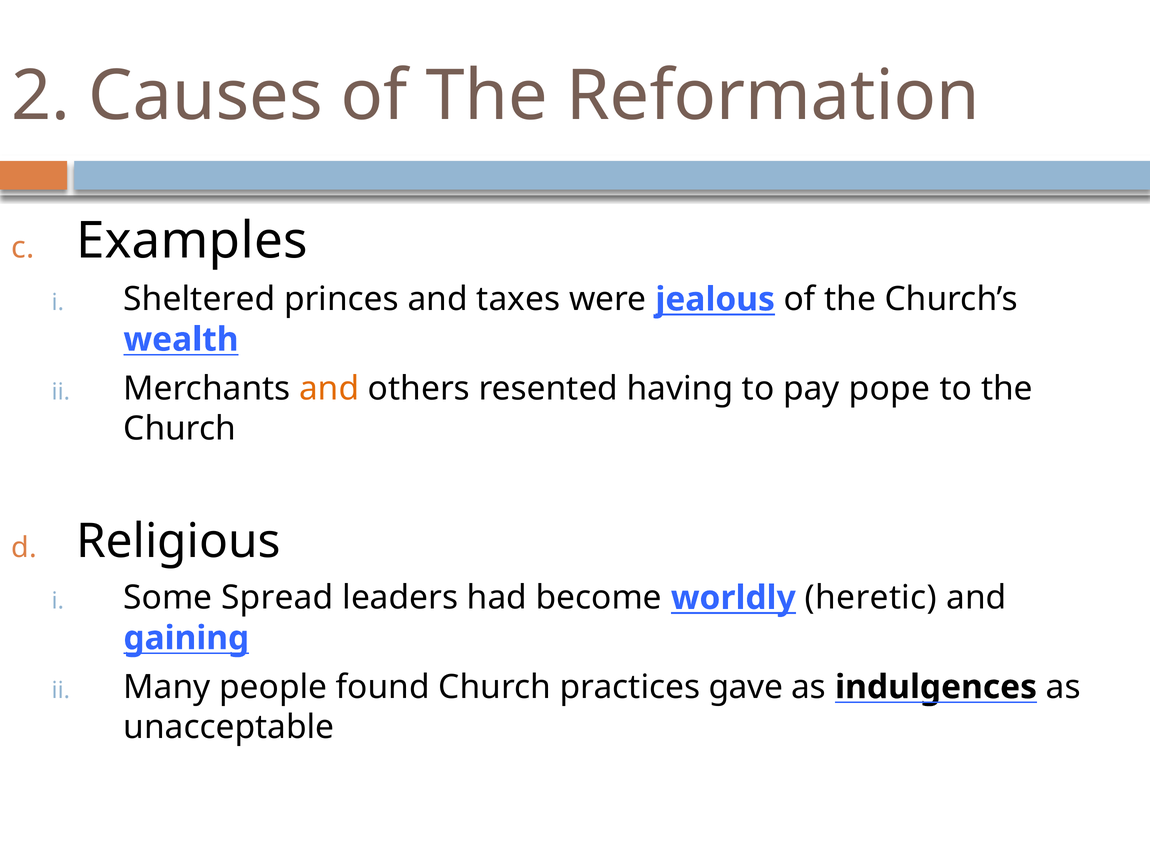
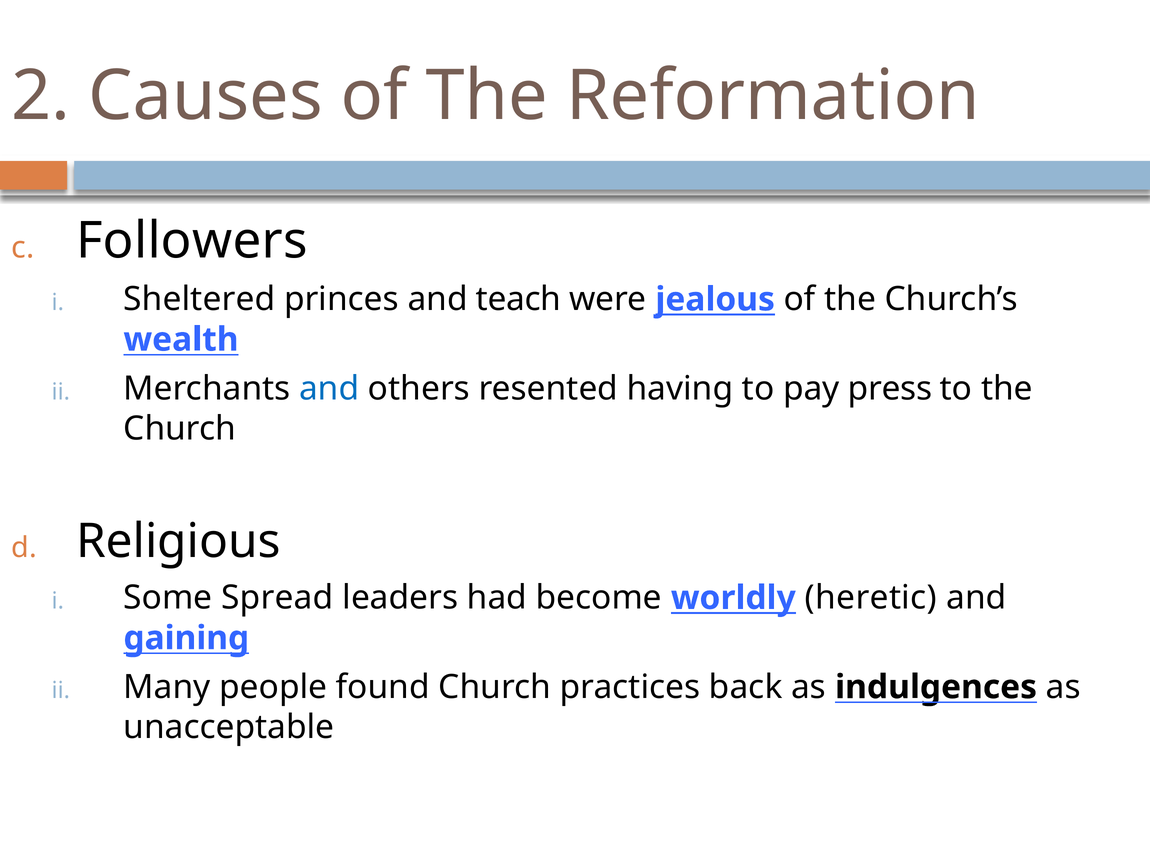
Examples: Examples -> Followers (192, 241)
taxes: taxes -> teach (519, 300)
and colour: orange -> blue (329, 389)
pope: pope -> press (890, 389)
gave: gave -> back (746, 688)
